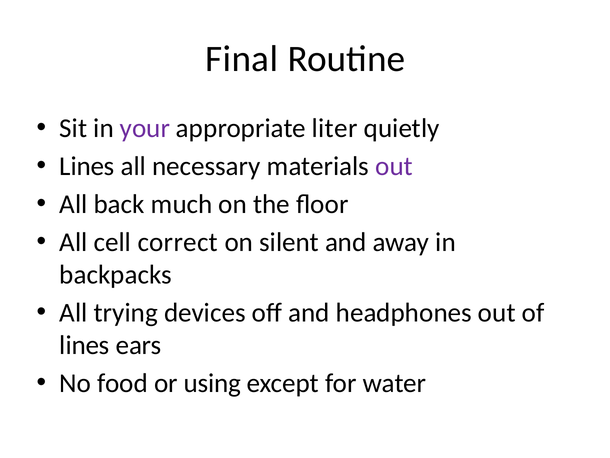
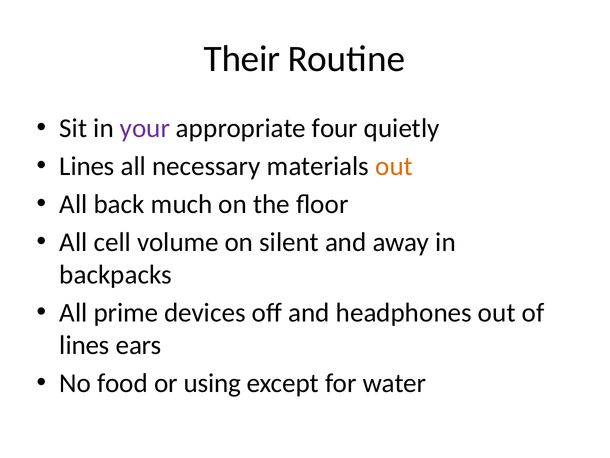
Final: Final -> Their (242, 59)
liter: liter -> four (335, 128)
out colour: purple -> orange (394, 166)
correct: correct -> volume (178, 242)
trying: trying -> prime (126, 312)
